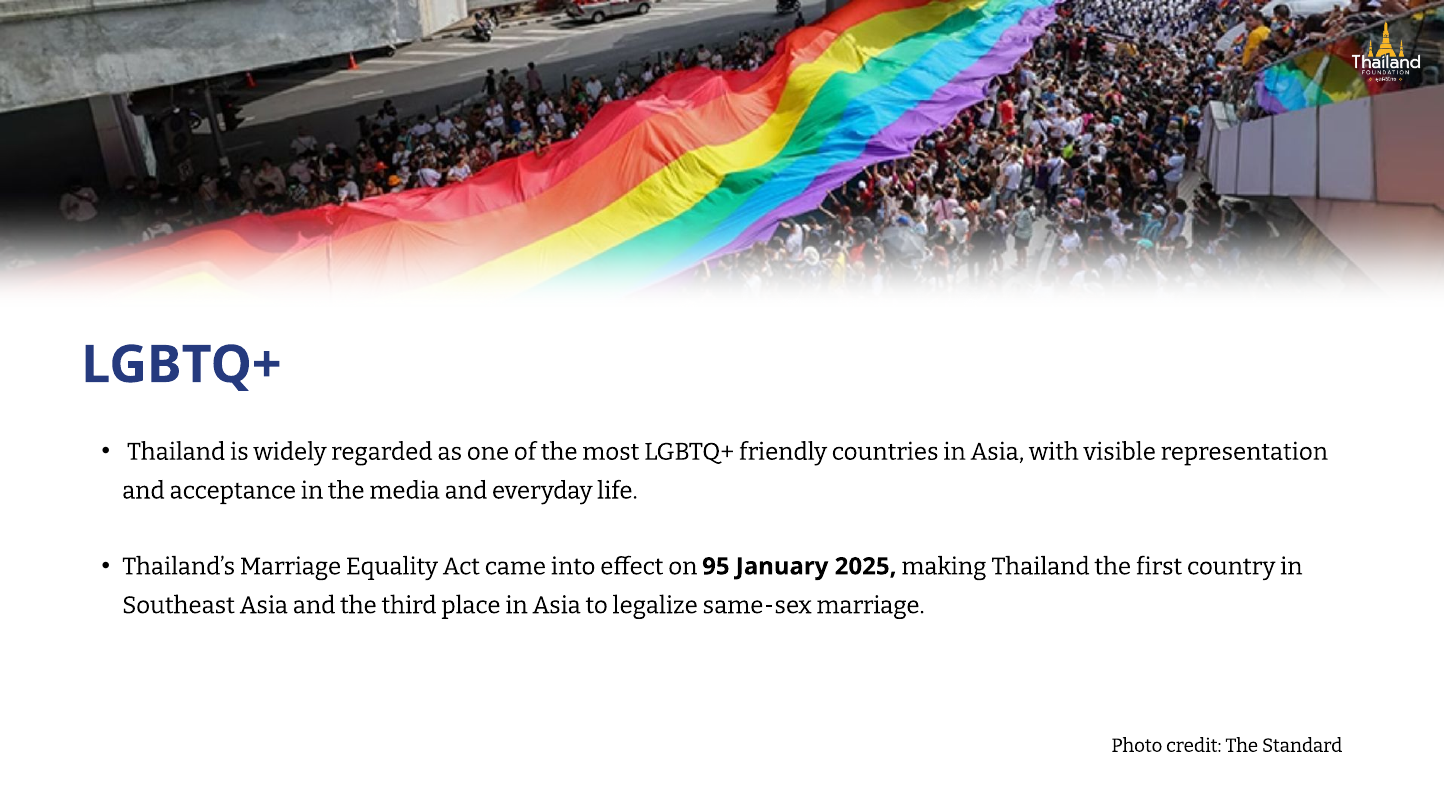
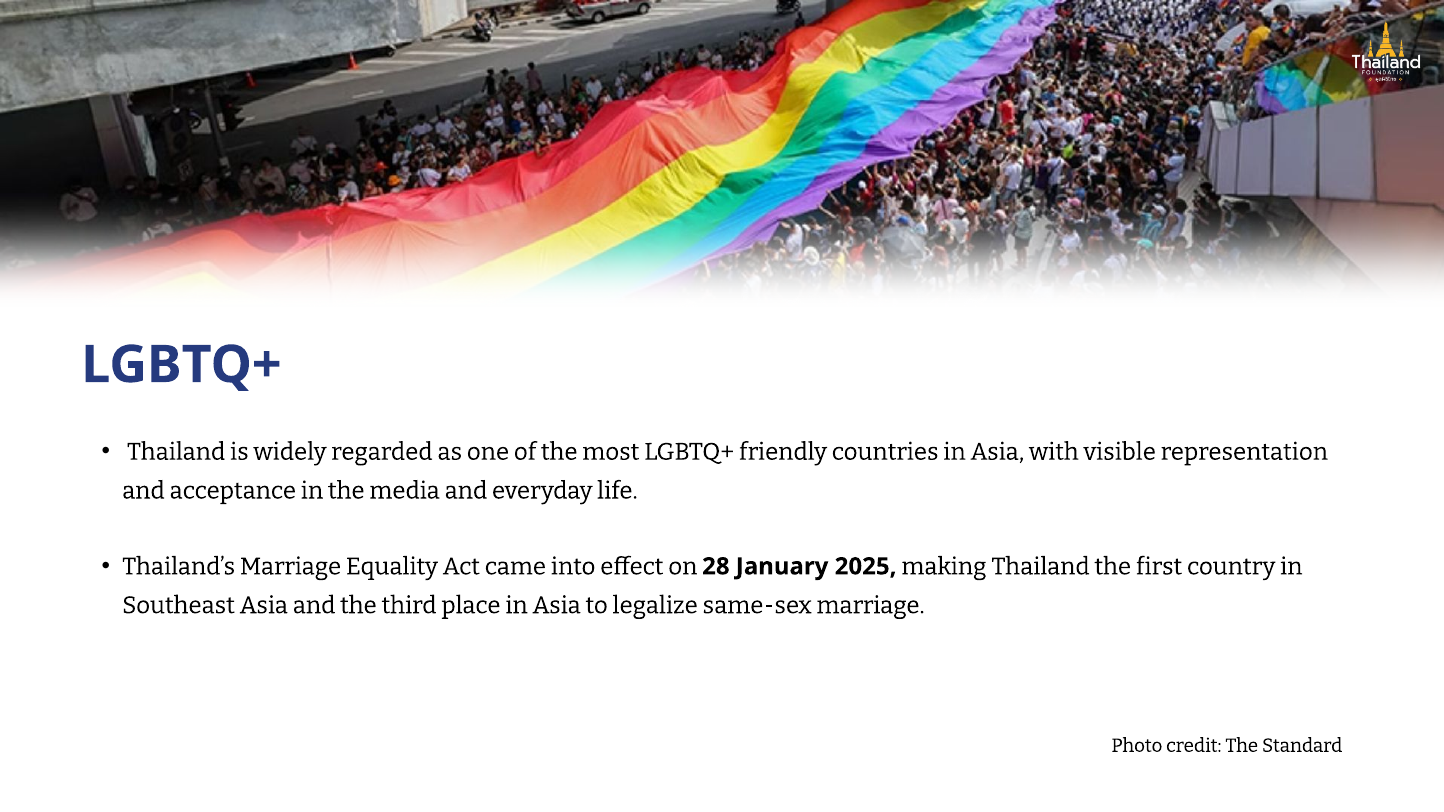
95: 95 -> 28 (716, 567)
